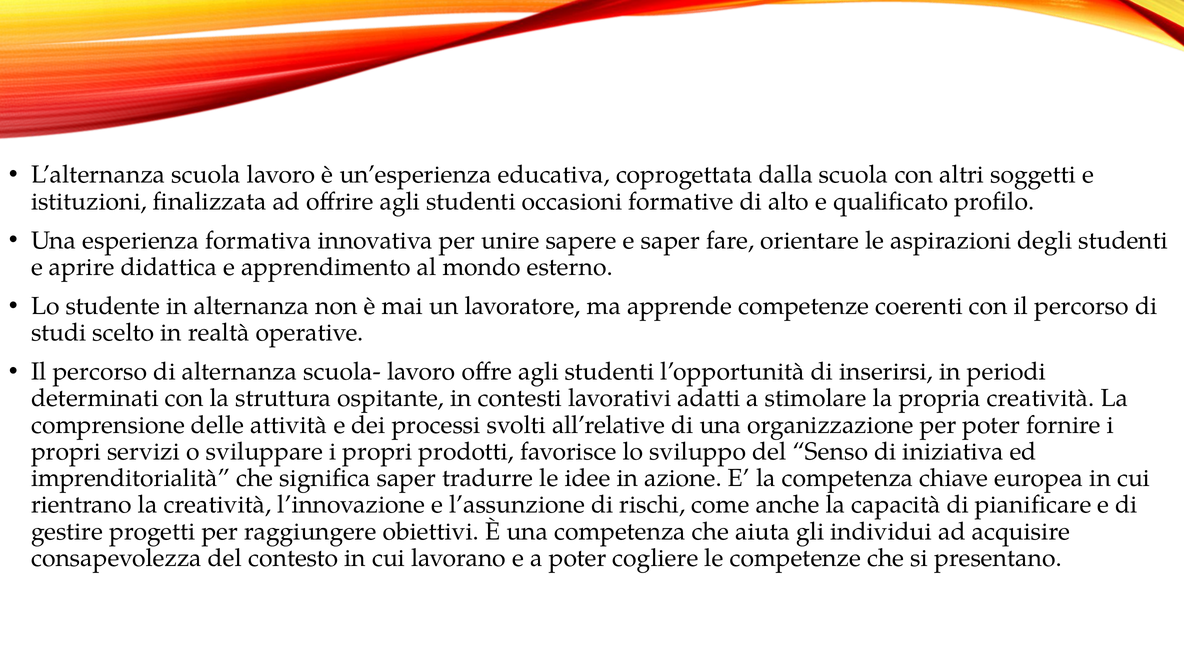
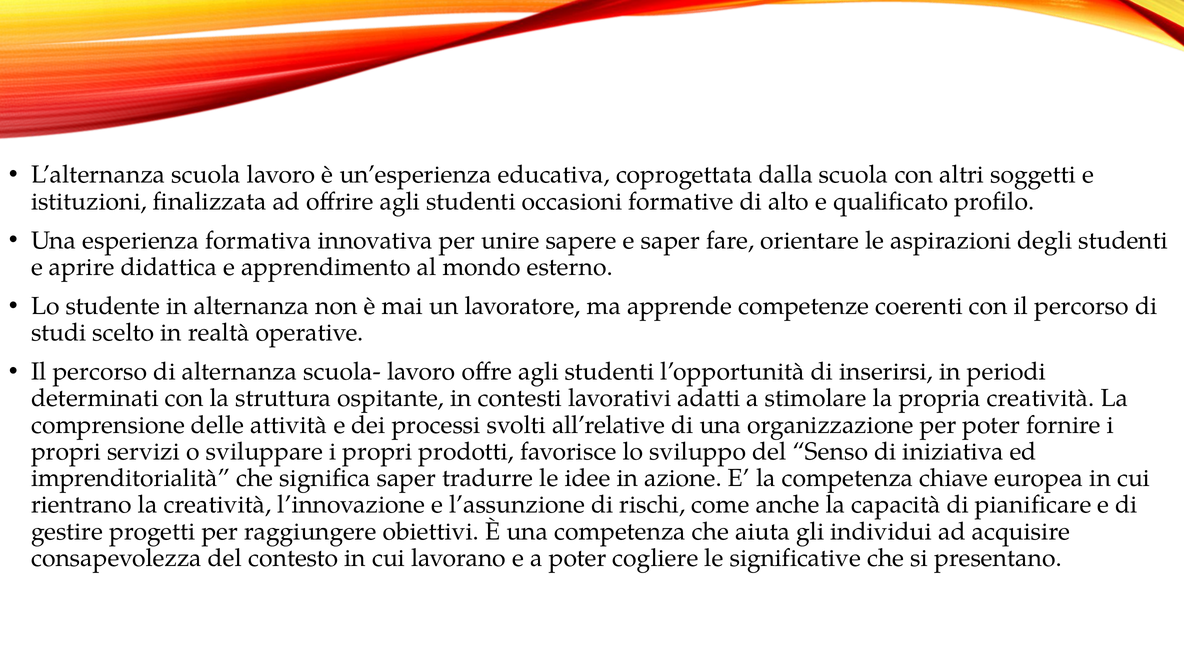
le competenze: competenze -> significative (795, 558)
